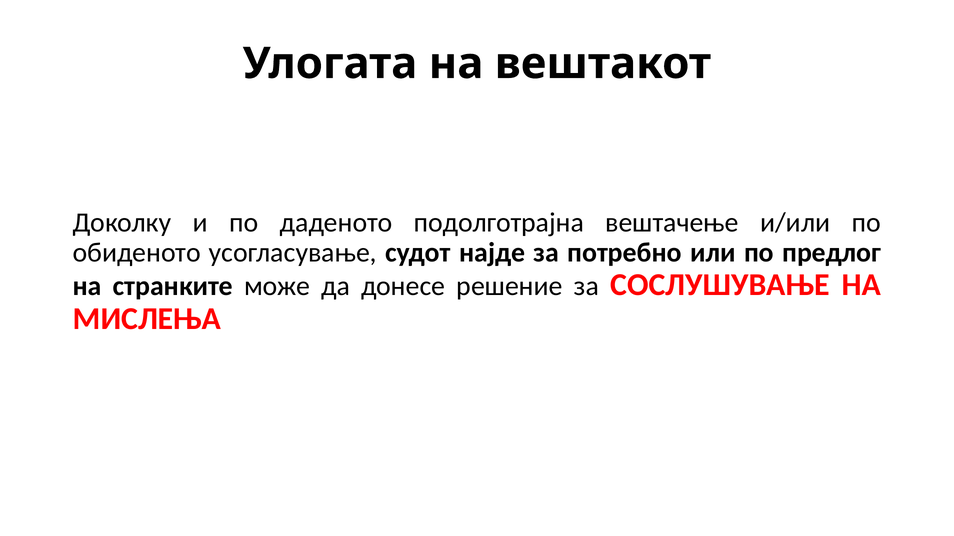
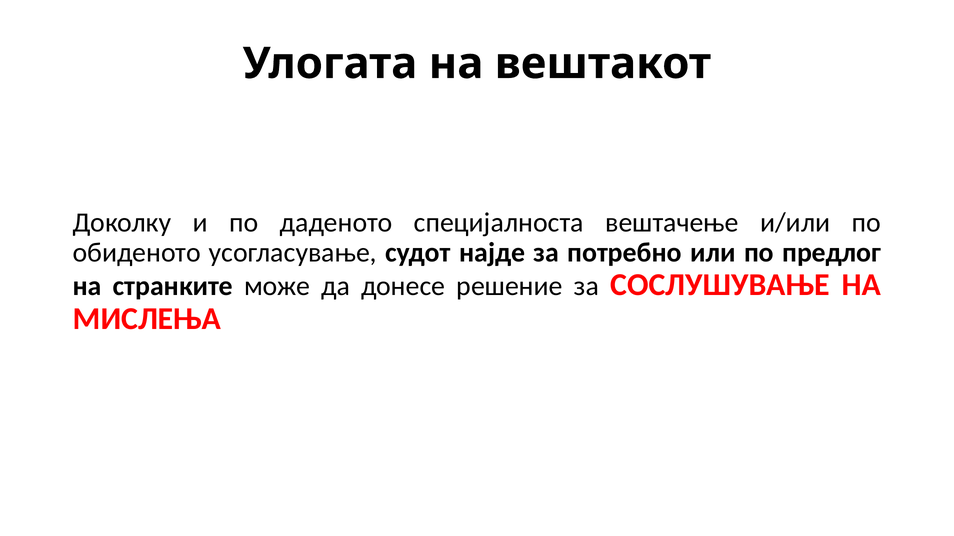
подолготрајна: подолготрајна -> специјалноста (499, 223)
